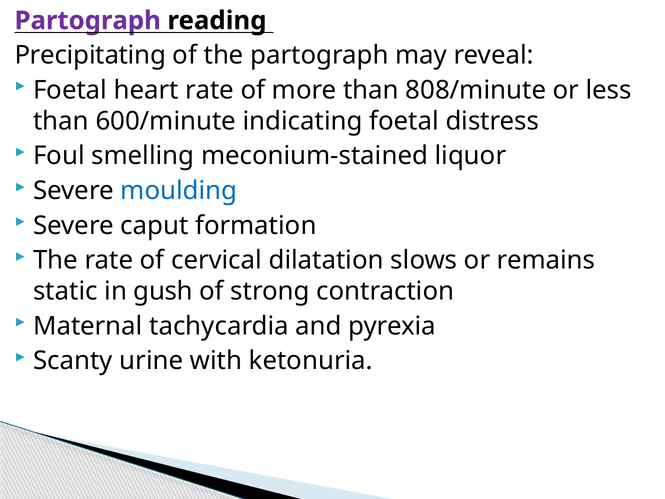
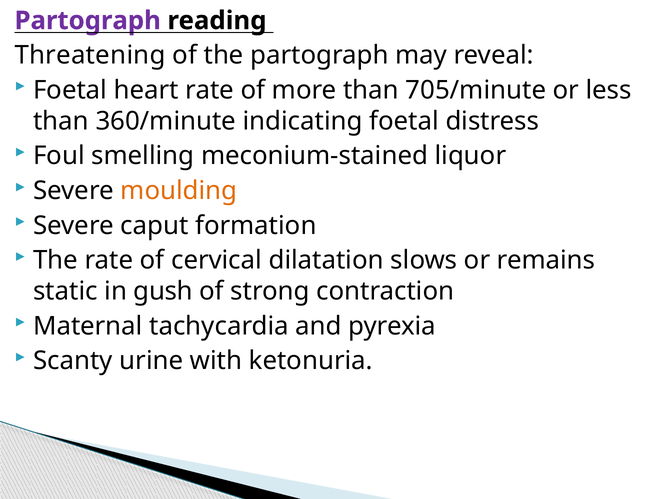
Precipitating: Precipitating -> Threatening (90, 55)
808/minute: 808/minute -> 705/minute (476, 90)
600/minute: 600/minute -> 360/minute (166, 121)
moulding colour: blue -> orange (179, 191)
